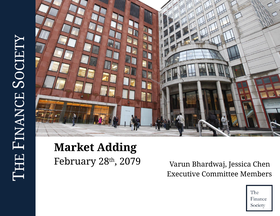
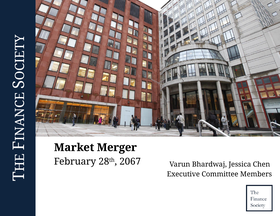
Adding: Adding -> Merger (117, 148)
2079: 2079 -> 2067 (130, 162)
